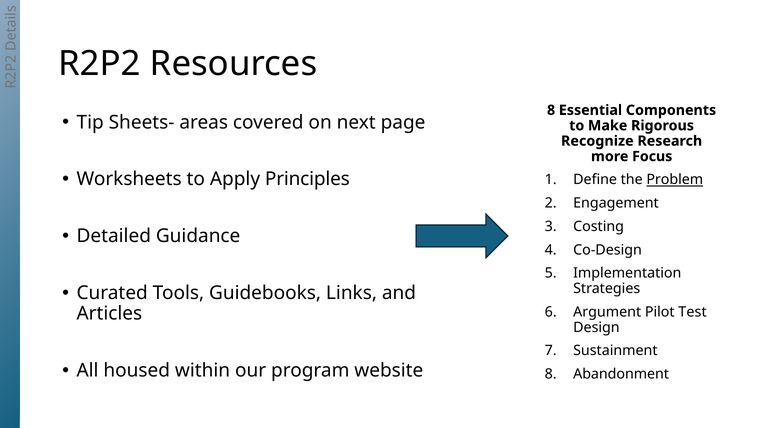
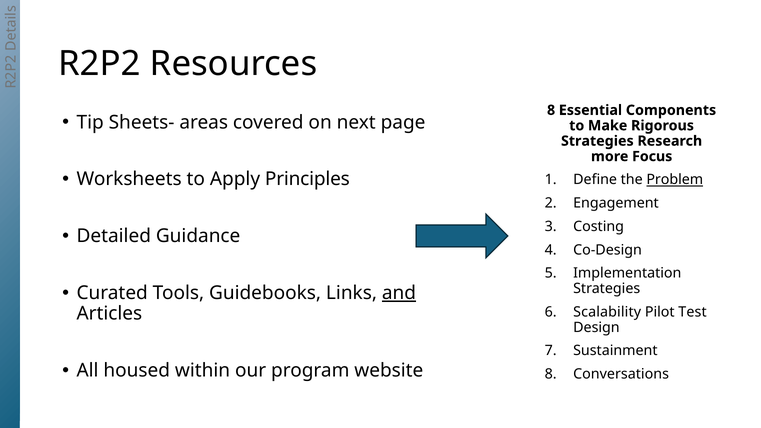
Recognize: Recognize -> Strategies (597, 141)
and underline: none -> present (399, 293)
Argument: Argument -> Scalability (607, 312)
Abandonment: Abandonment -> Conversations (621, 374)
